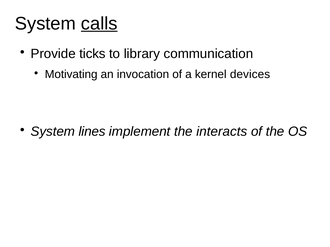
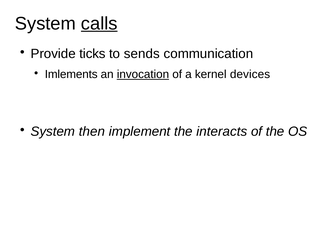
library: library -> sends (142, 54)
Motivating: Motivating -> Imlements (71, 75)
invocation underline: none -> present (143, 75)
lines: lines -> then (92, 132)
